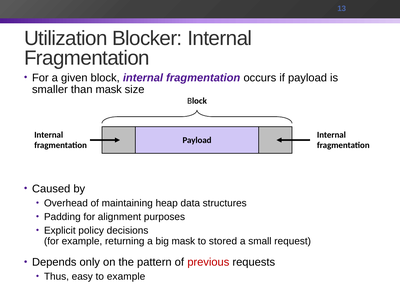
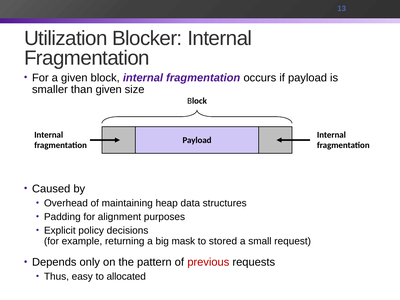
than mask: mask -> given (109, 89)
to example: example -> allocated (126, 277)
